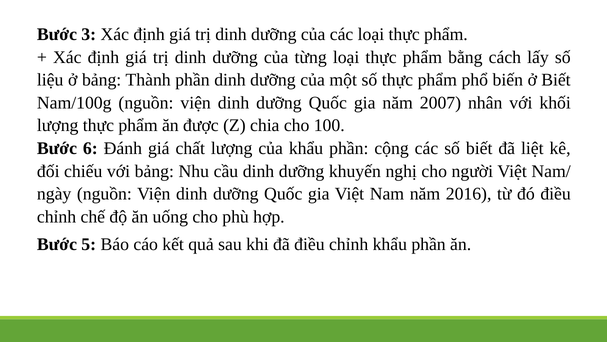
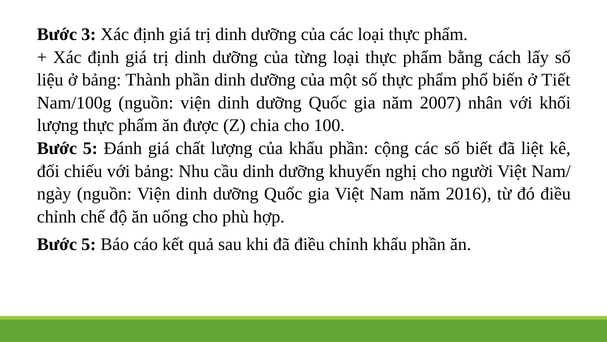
ở Biết: Biết -> Tiết (556, 80)
6: 6 -> 5 (90, 148)
